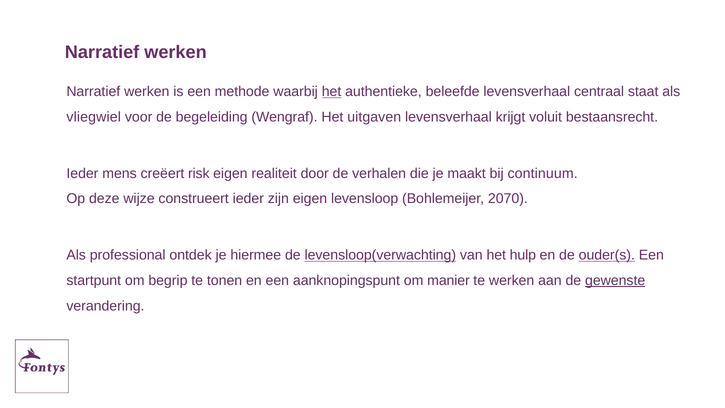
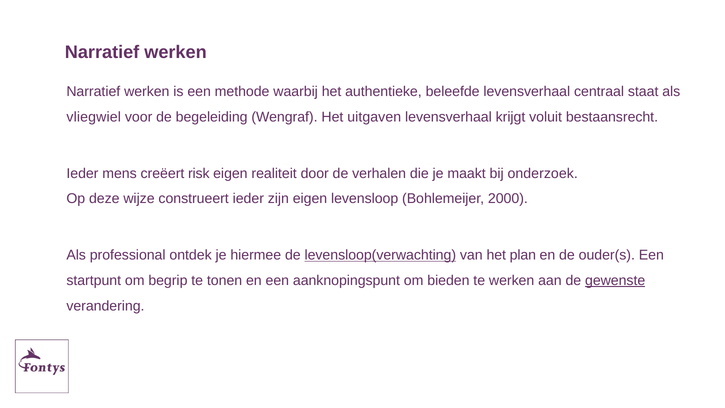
het underline: present -> none (332, 92)
continuum: continuum -> onderzoek (543, 173)
2070: 2070 -> 2000 (508, 199)
hulp: hulp -> plan (523, 255)
ouder(s underline: present -> none (607, 255)
manier: manier -> bieden (448, 280)
